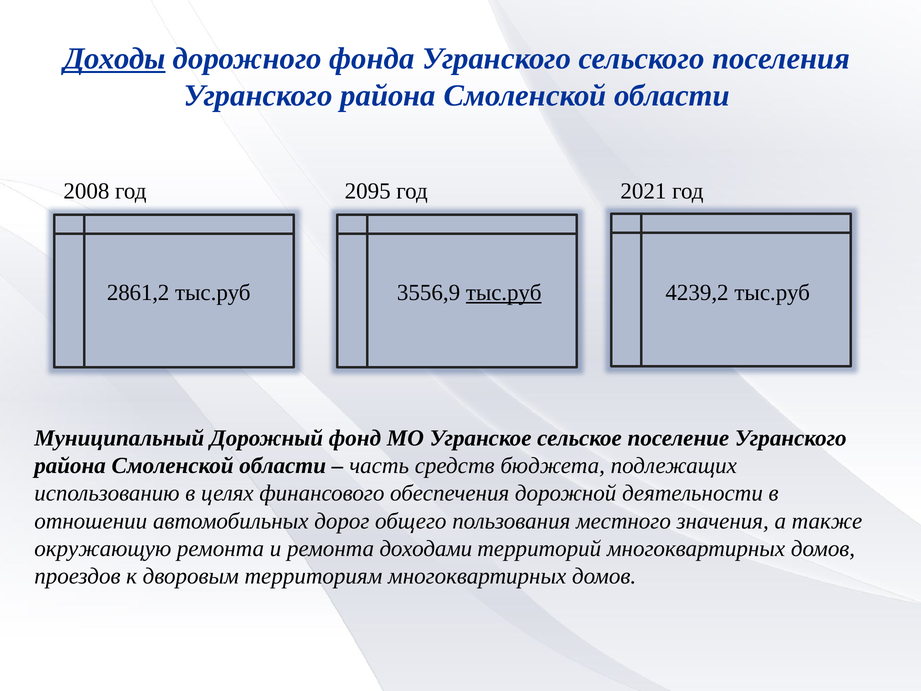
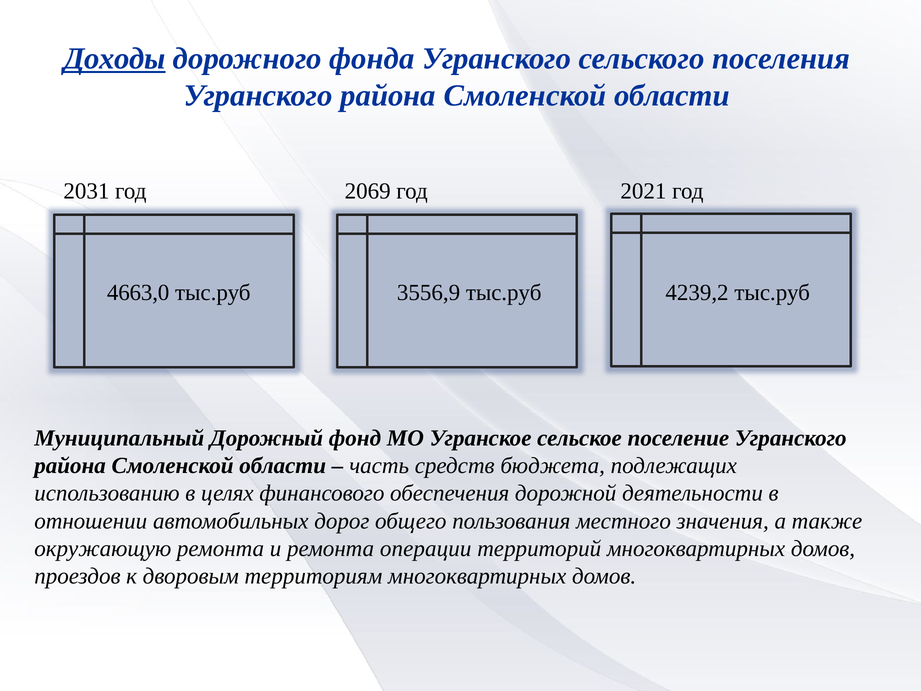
2008: 2008 -> 2031 (86, 191)
2095: 2095 -> 2069 (368, 191)
2861,2: 2861,2 -> 4663,0 (138, 293)
тыс.руб underline: present -> none (504, 293)
доходами: доходами -> операции (426, 548)
